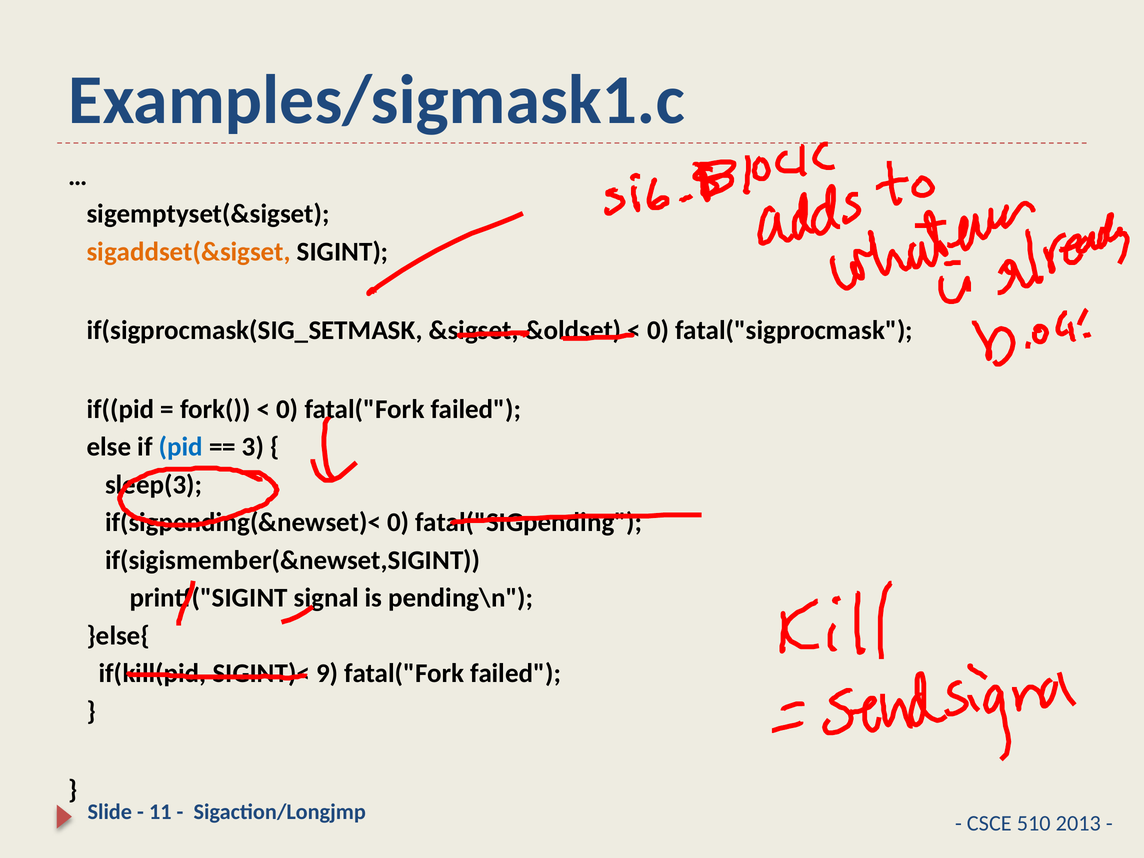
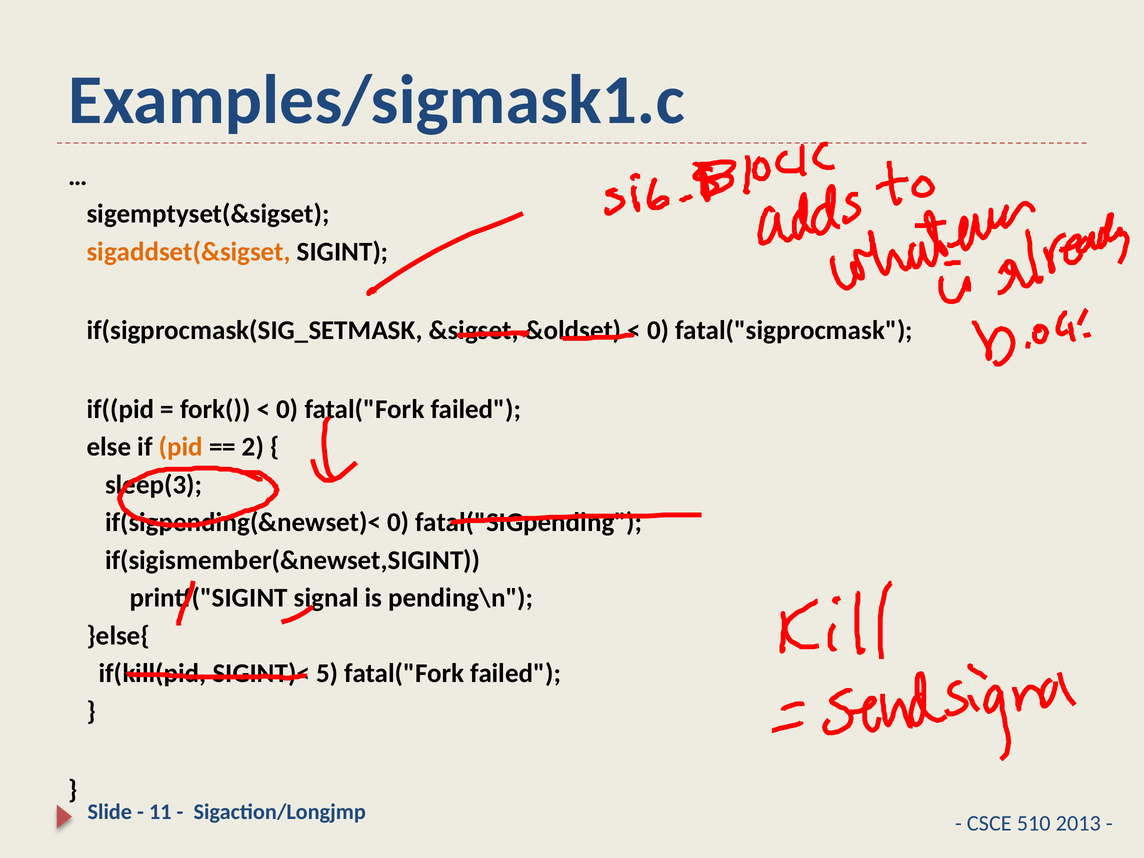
pid colour: blue -> orange (181, 447)
3: 3 -> 2 (253, 447)
9: 9 -> 5 (327, 673)
